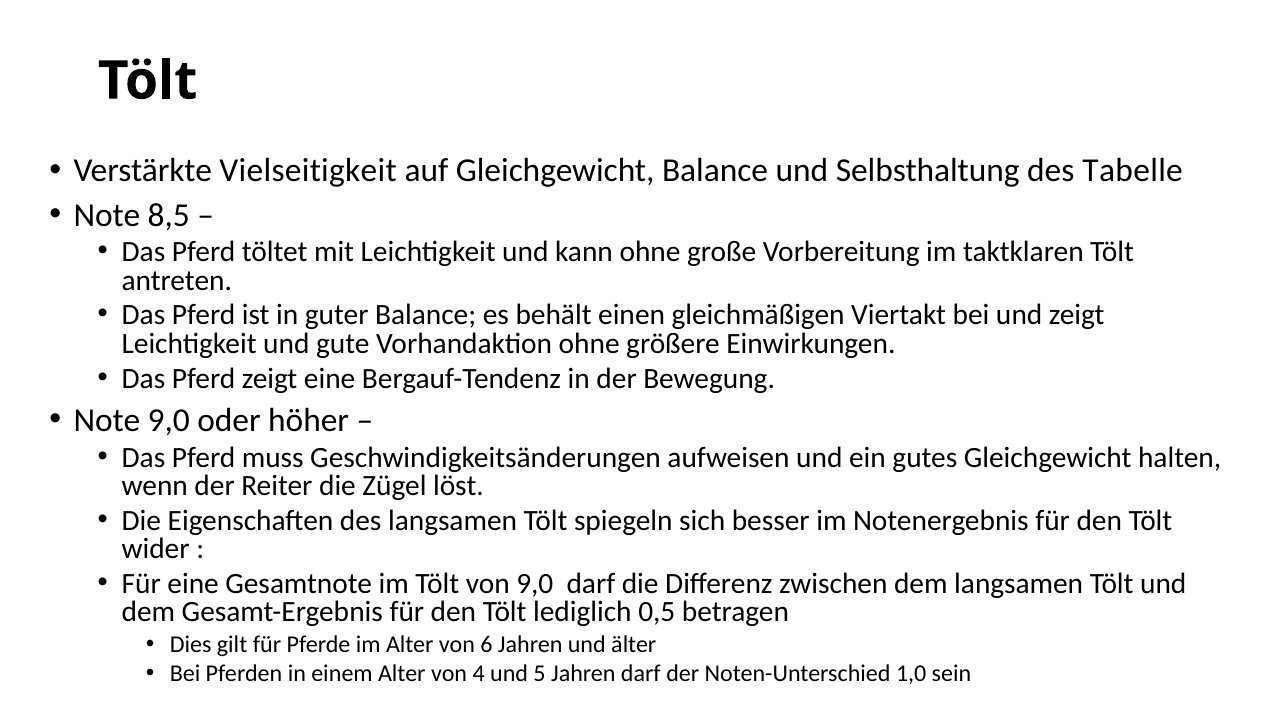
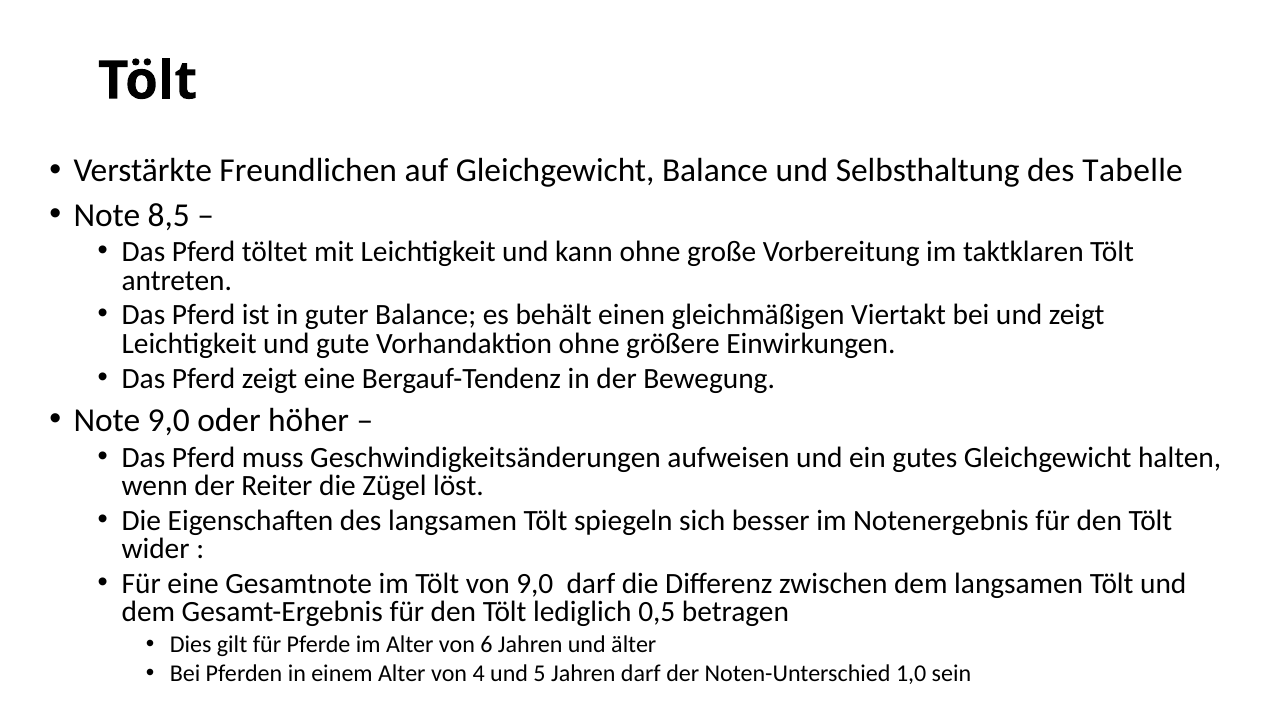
Vielseitigkeit: Vielseitigkeit -> Freundlichen (308, 171)
